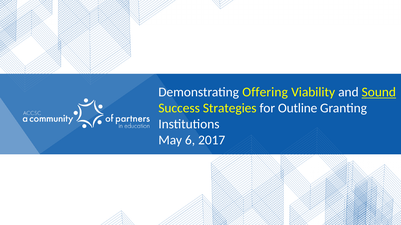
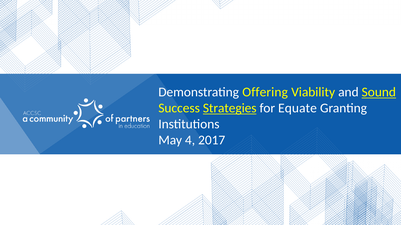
Strategies underline: none -> present (230, 108)
Outline: Outline -> Equate (298, 108)
6: 6 -> 4 (190, 141)
